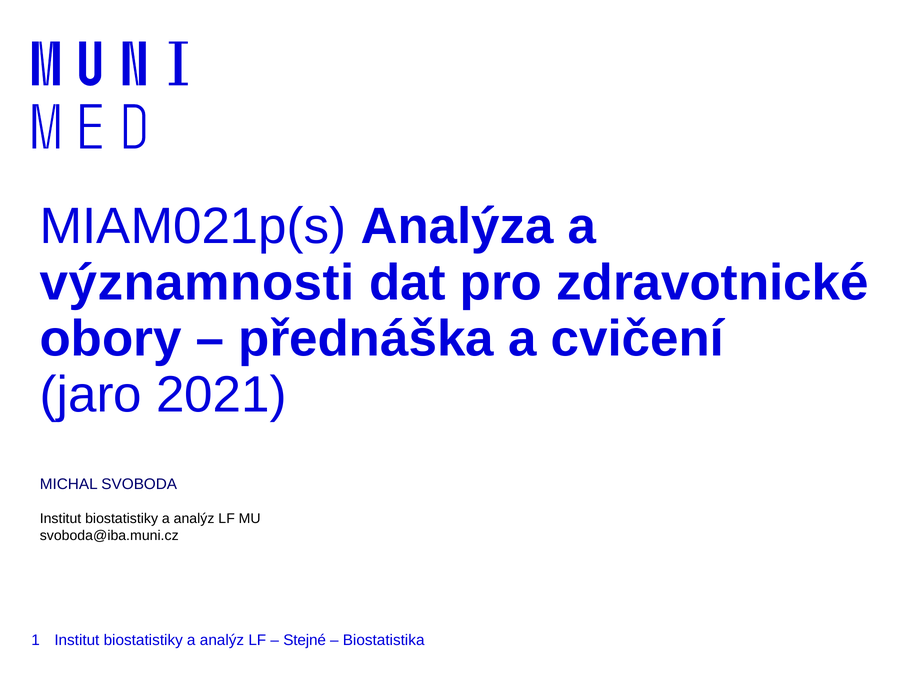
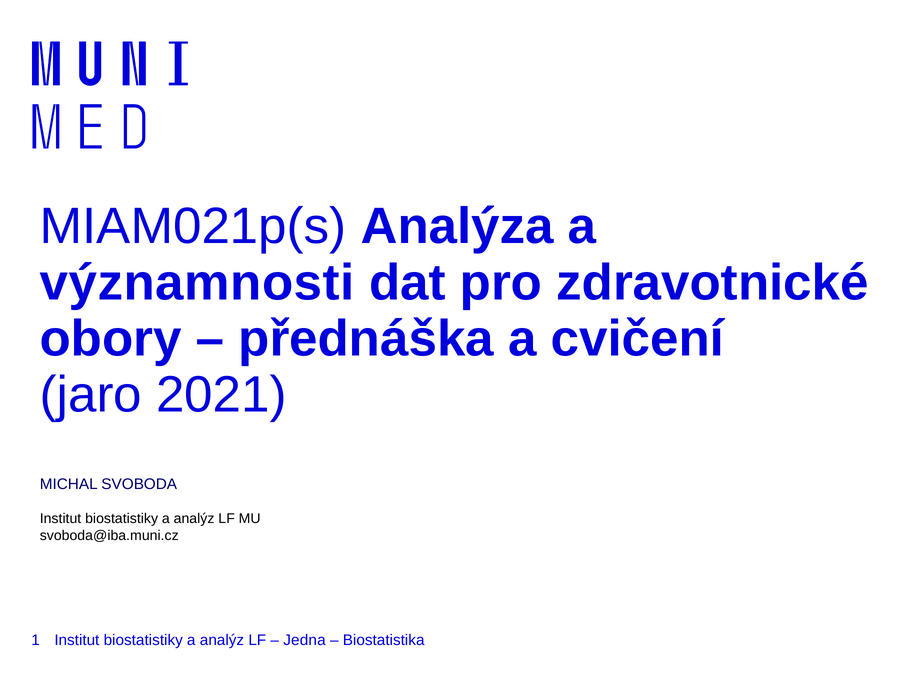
Stejné: Stejné -> Jedna (304, 641)
